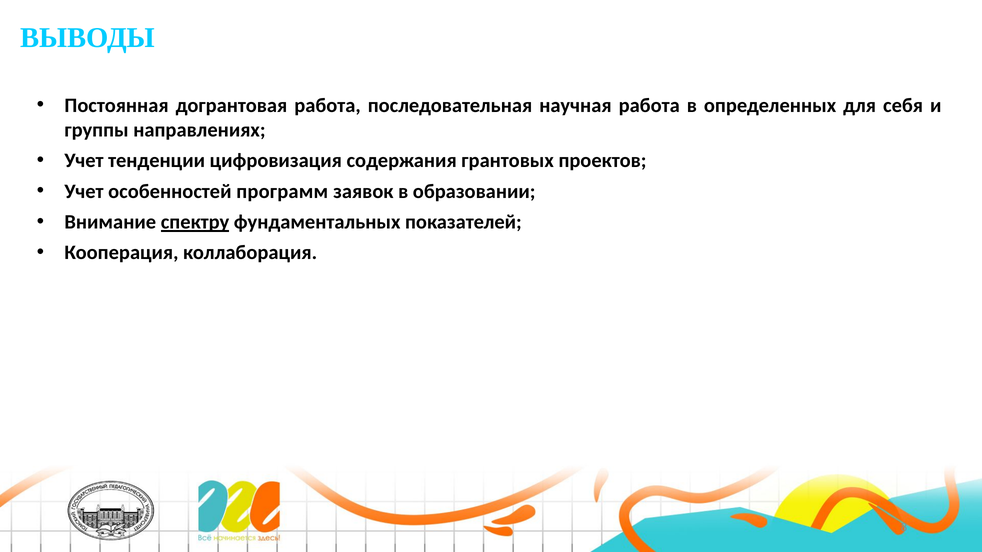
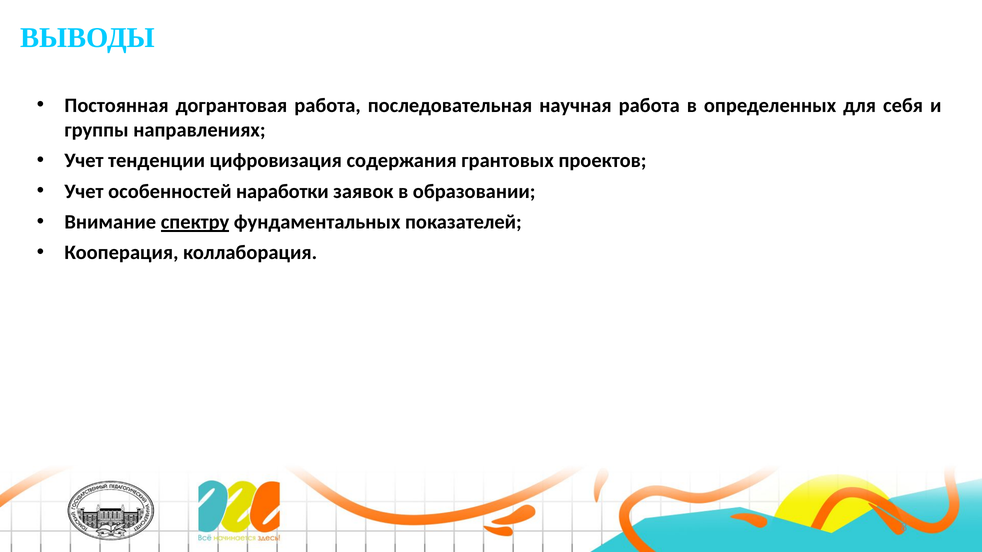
программ: программ -> наработки (282, 191)
